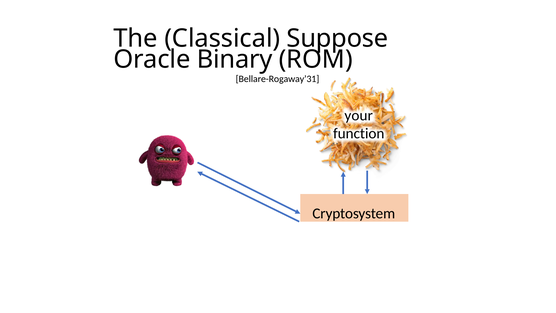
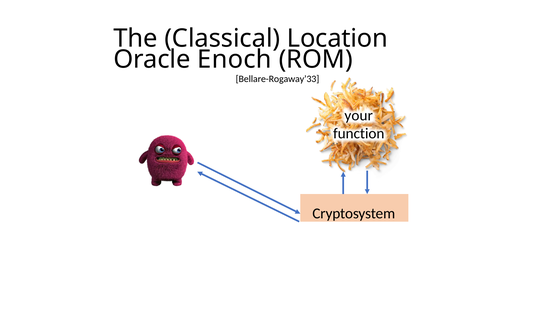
Suppose: Suppose -> Location (337, 38)
Binary: Binary -> Enoch (234, 59)
Bellare-Rogaway’31: Bellare-Rogaway’31 -> Bellare-Rogaway’33 (277, 79)
